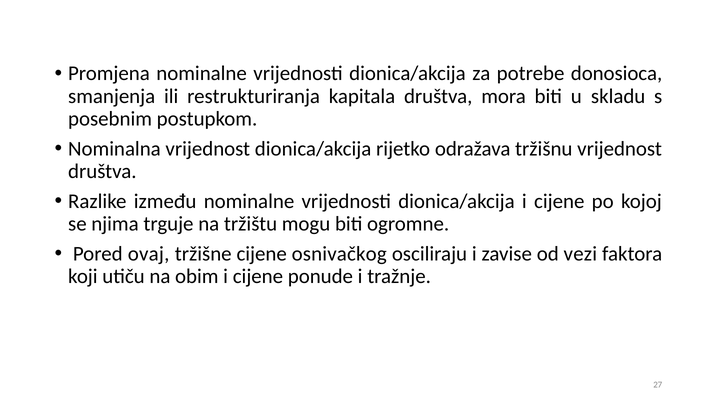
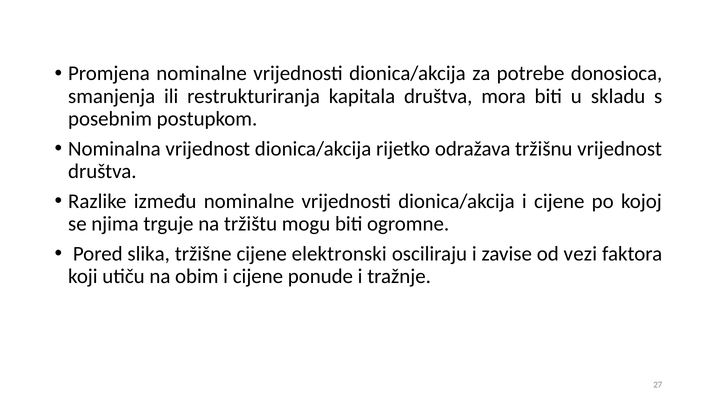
ovaj: ovaj -> slika (149, 254)
osnivačkog: osnivačkog -> elektronski (339, 254)
